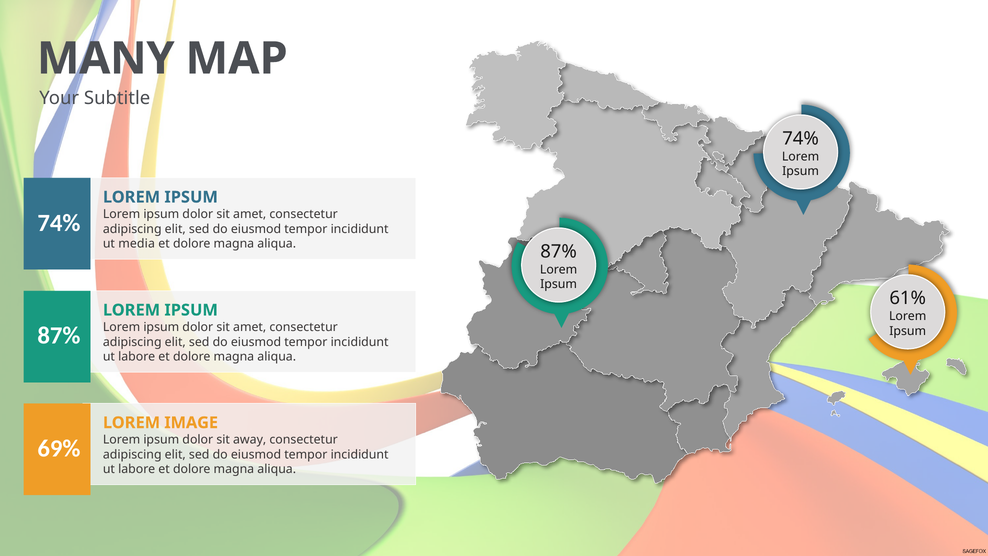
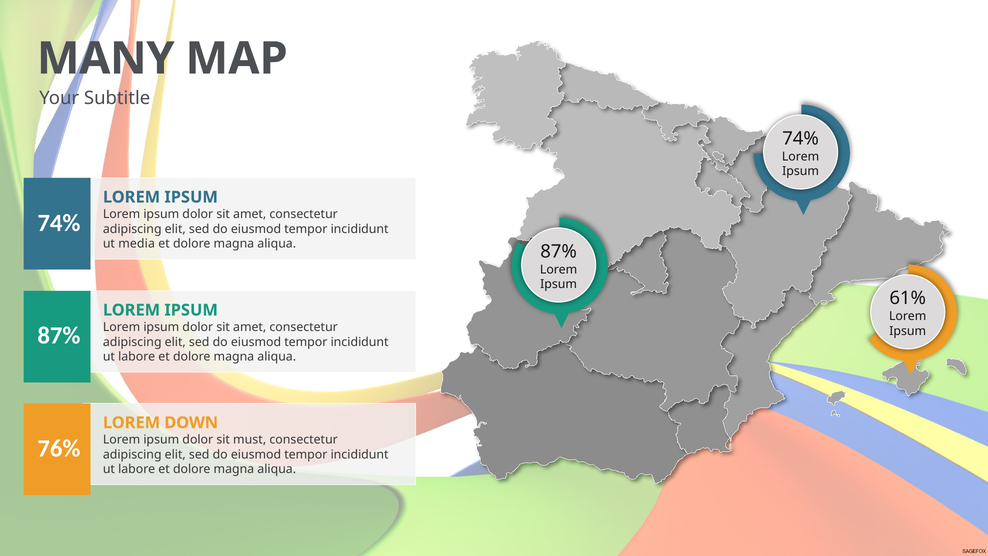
IMAGE: IMAGE -> DOWN (191, 423)
away: away -> must (250, 440)
69%: 69% -> 76% (59, 448)
